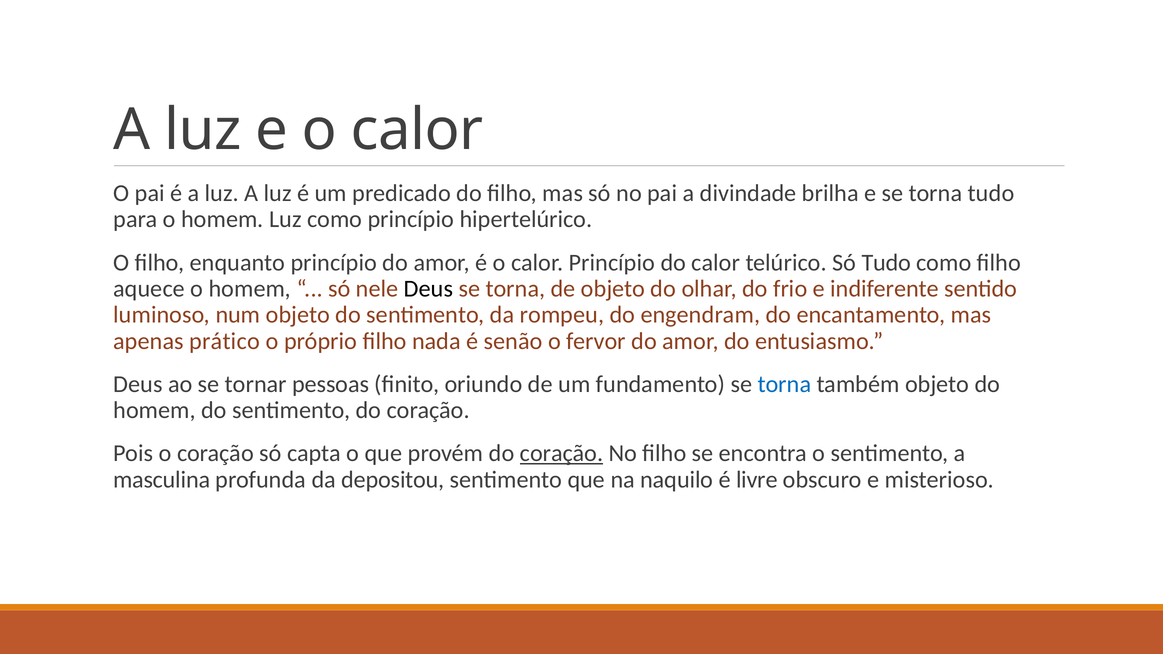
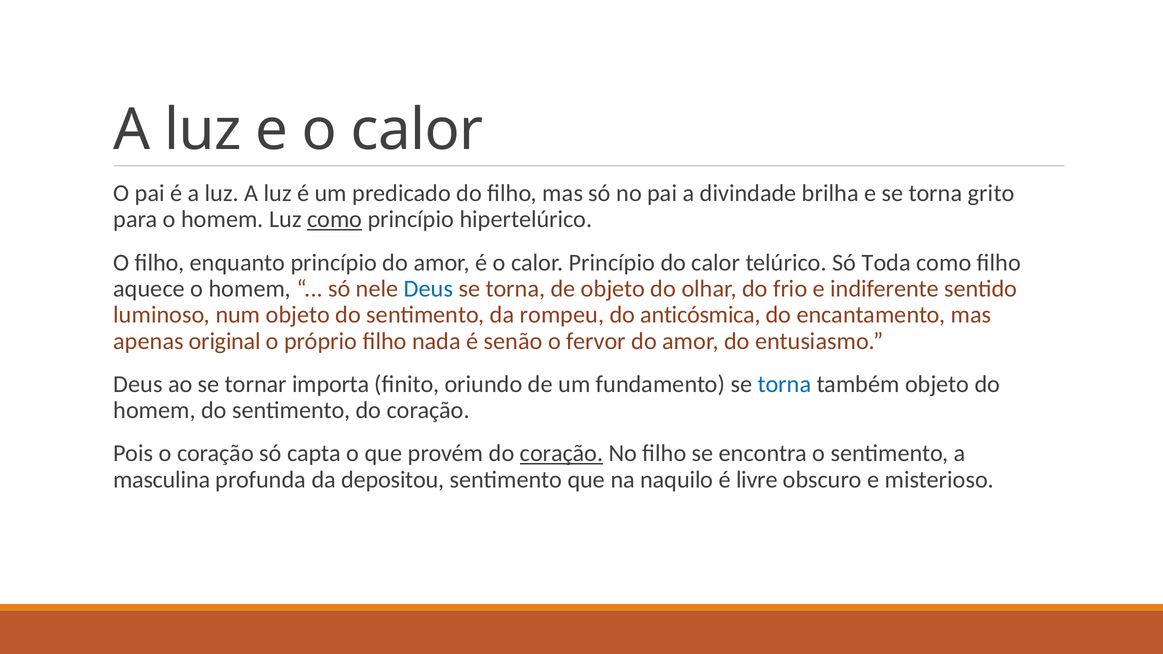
torna tudo: tudo -> grito (991, 193)
como underline: none -> present (335, 220)
Só Tudo: Tudo -> Toda (886, 263)
Deus colour: black -> blue (429, 289)
engendram: engendram -> anticósmica (700, 315)
prático: prático -> original (225, 341)
pessoas: pessoas -> importa (331, 384)
